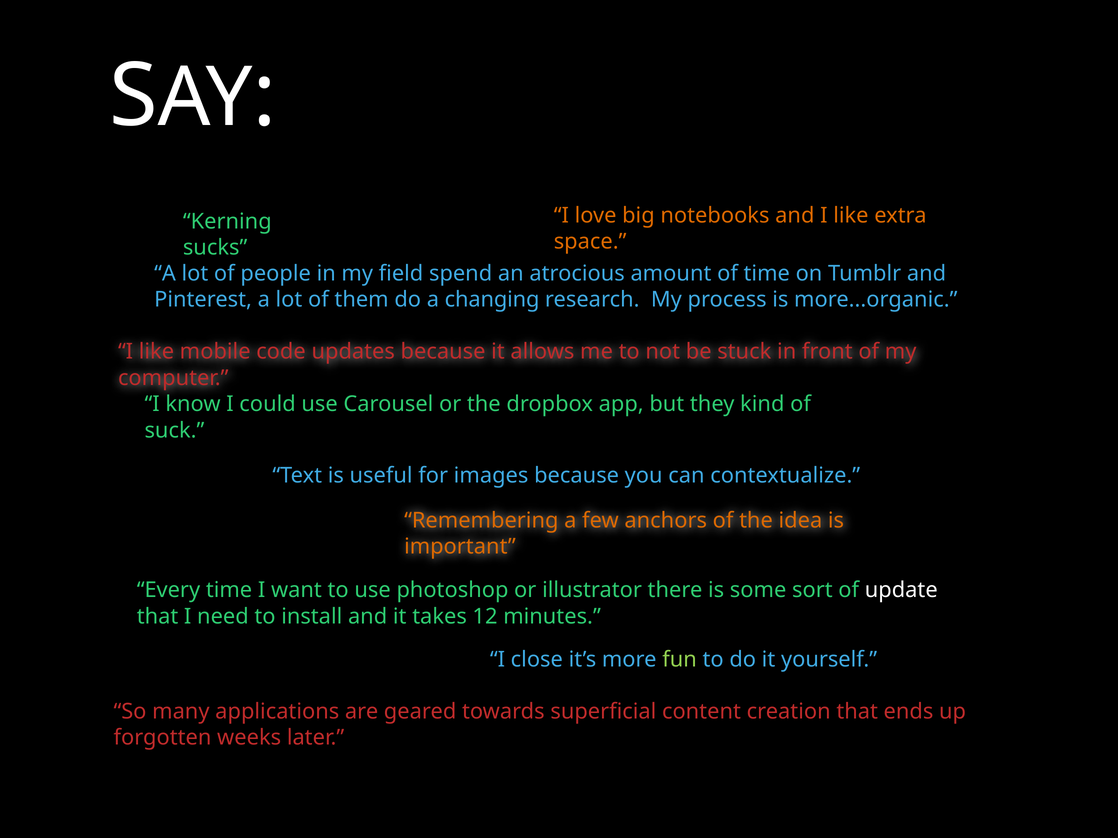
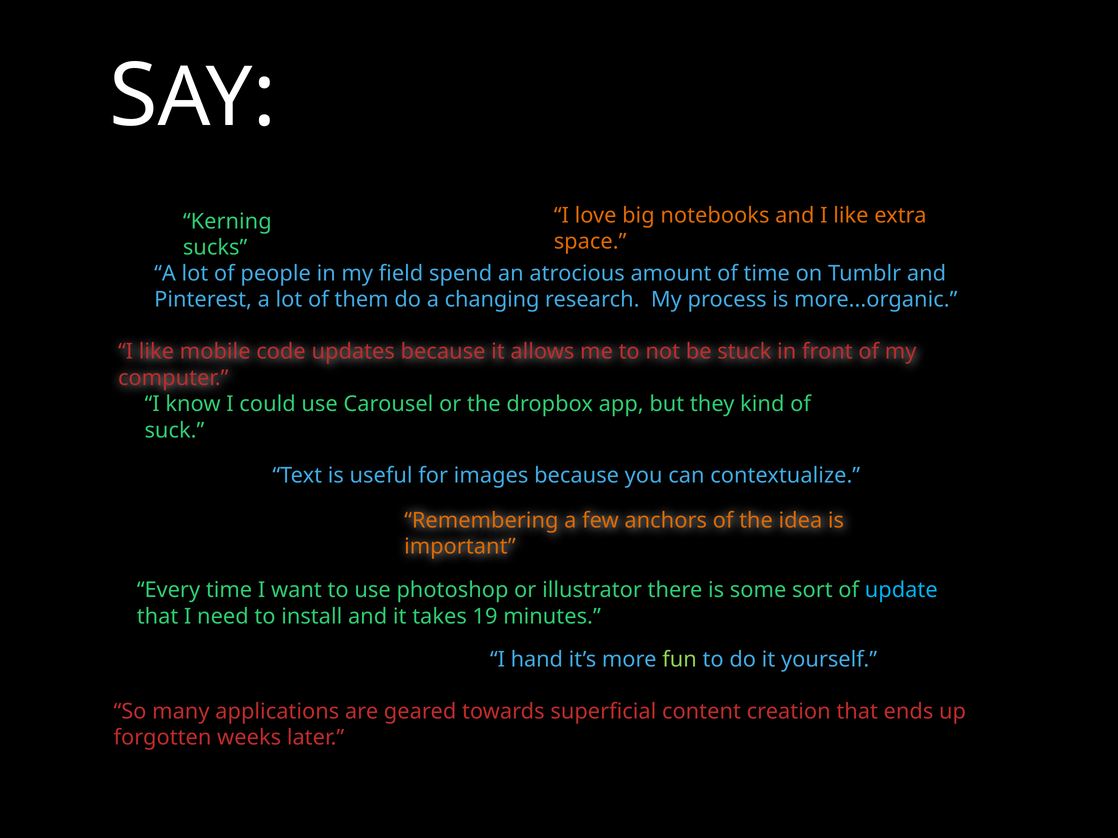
update colour: white -> light blue (901, 591)
12: 12 -> 19 (485, 617)
close: close -> hand (537, 660)
